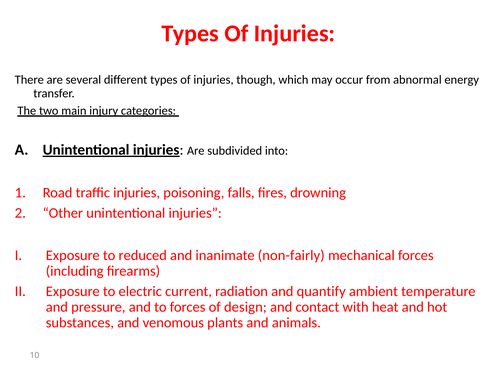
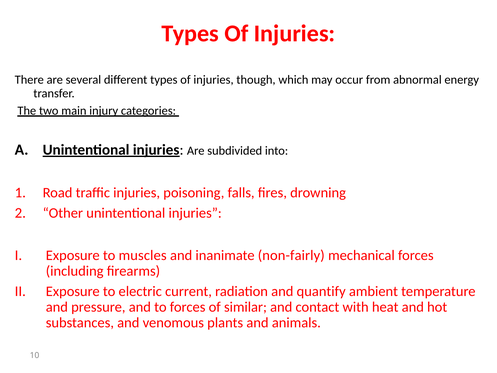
reduced: reduced -> muscles (143, 255)
design: design -> similar (245, 307)
